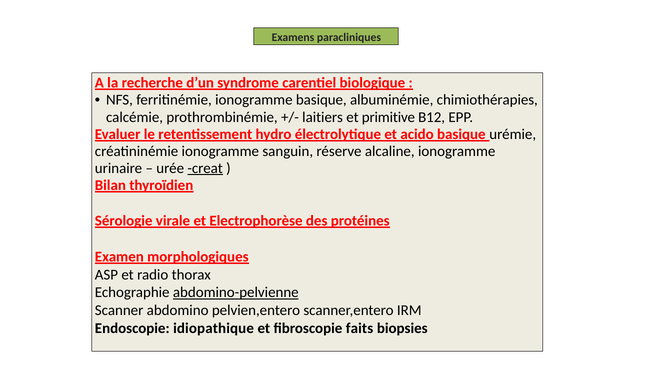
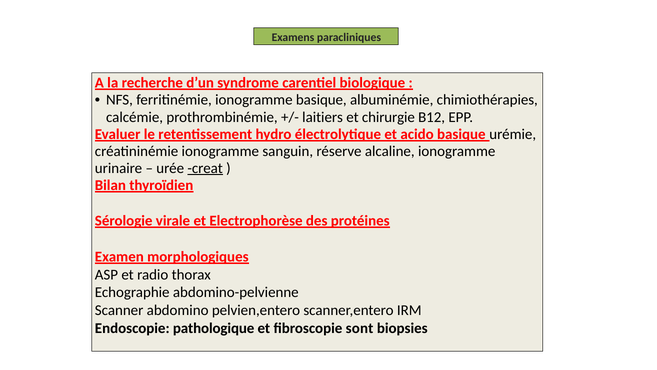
primitive: primitive -> chirurgie (388, 117)
abdomino-pelvienne underline: present -> none (236, 292)
idiopathique: idiopathique -> pathologique (214, 328)
faits: faits -> sont (360, 328)
